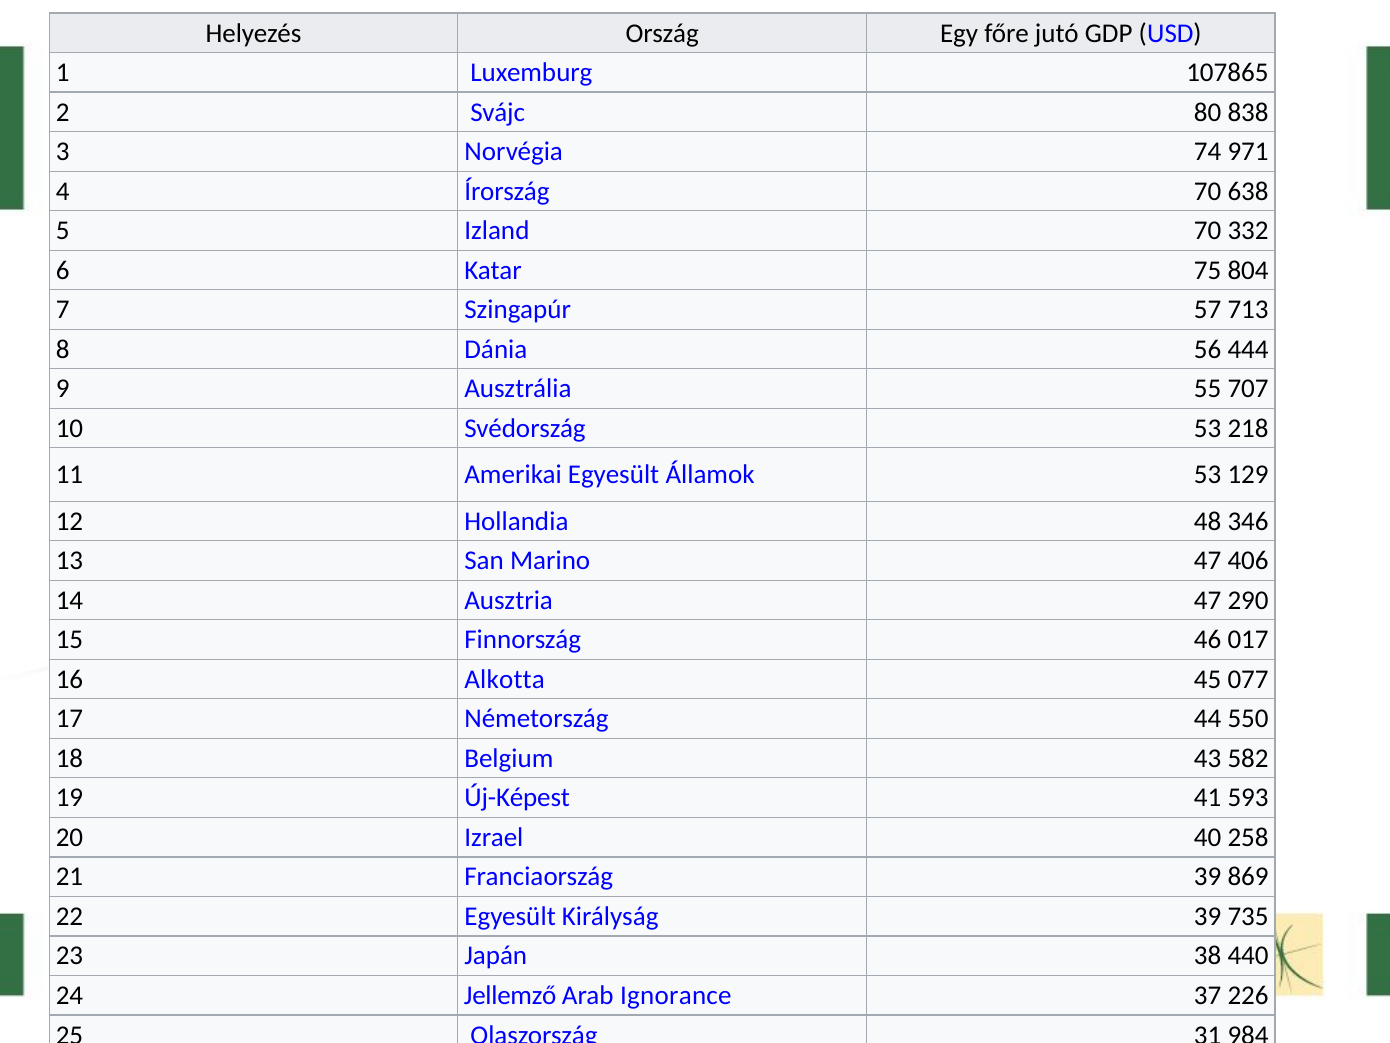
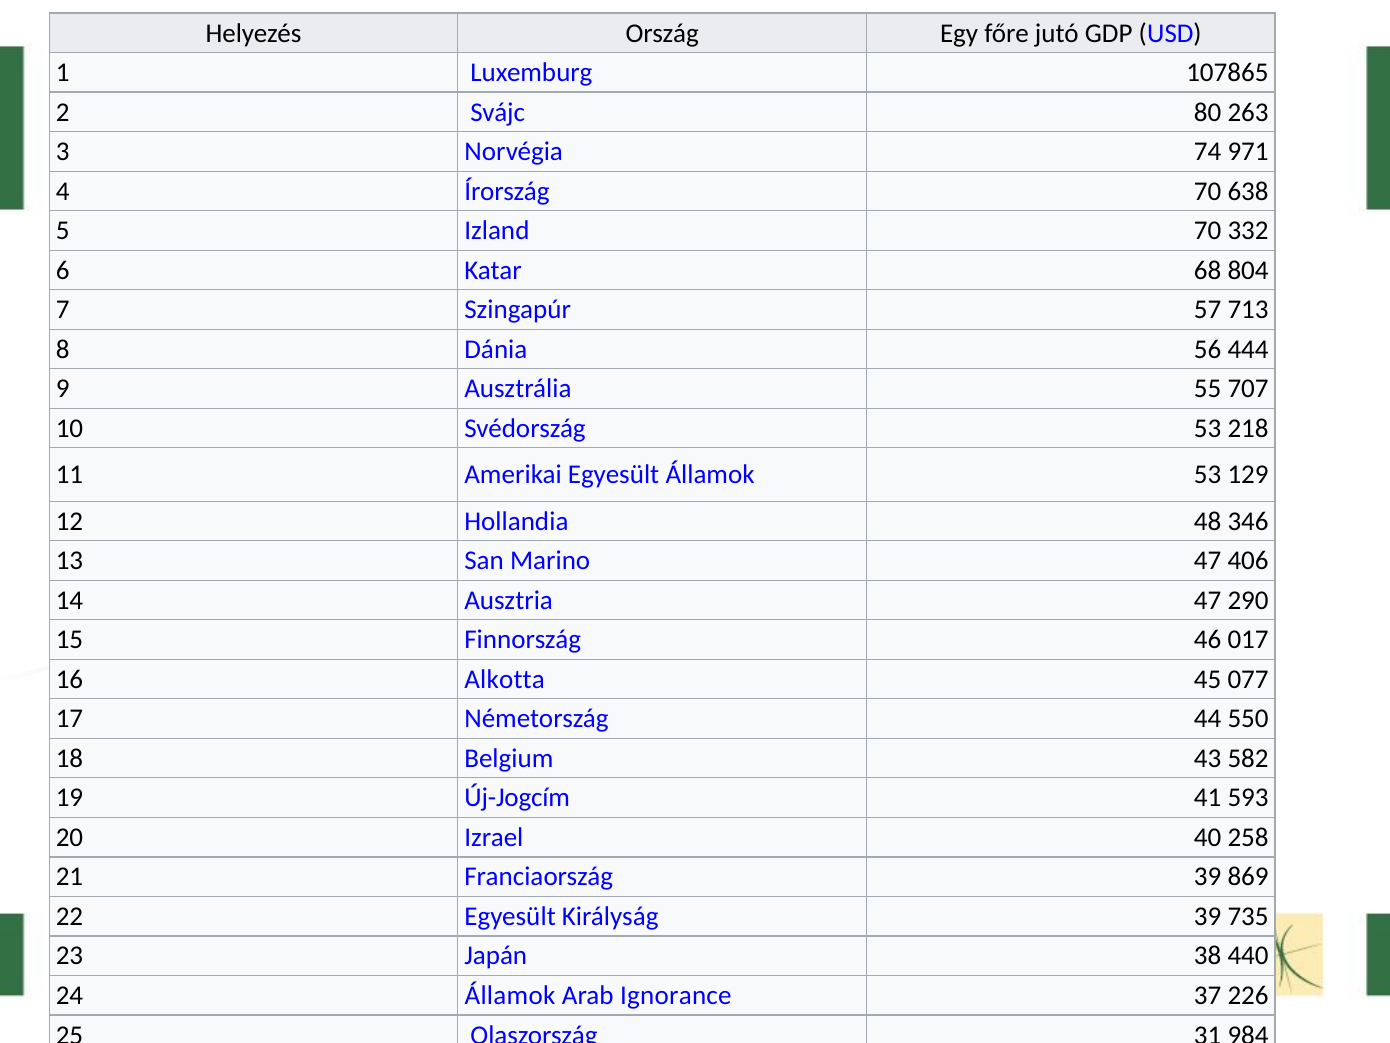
838: 838 -> 263 (1248, 112)
75: 75 -> 68 (1208, 270)
Új-Képest: Új-Képest -> Új-Jogcím (517, 798)
24 Jellemző: Jellemző -> Államok (510, 995)
